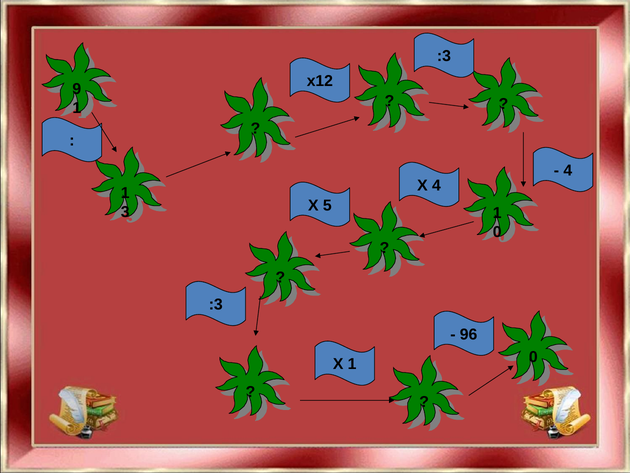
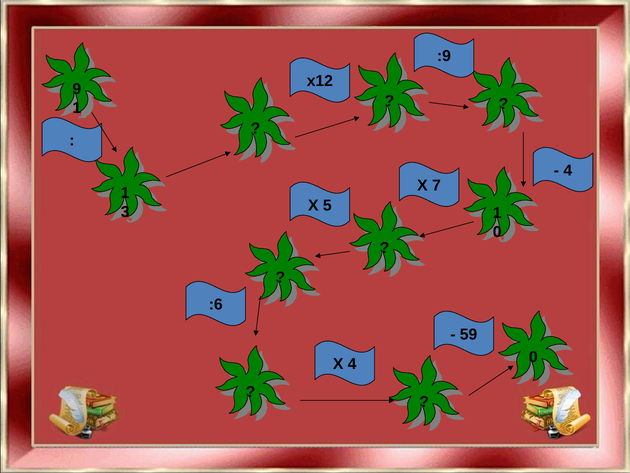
:3: :3 -> :9 (444, 56)
Х 4: 4 -> 7 (436, 185)
:3: :3 -> :6 (216, 304)
96: 96 -> 59 (469, 334)
Х 1: 1 -> 4 (352, 364)
